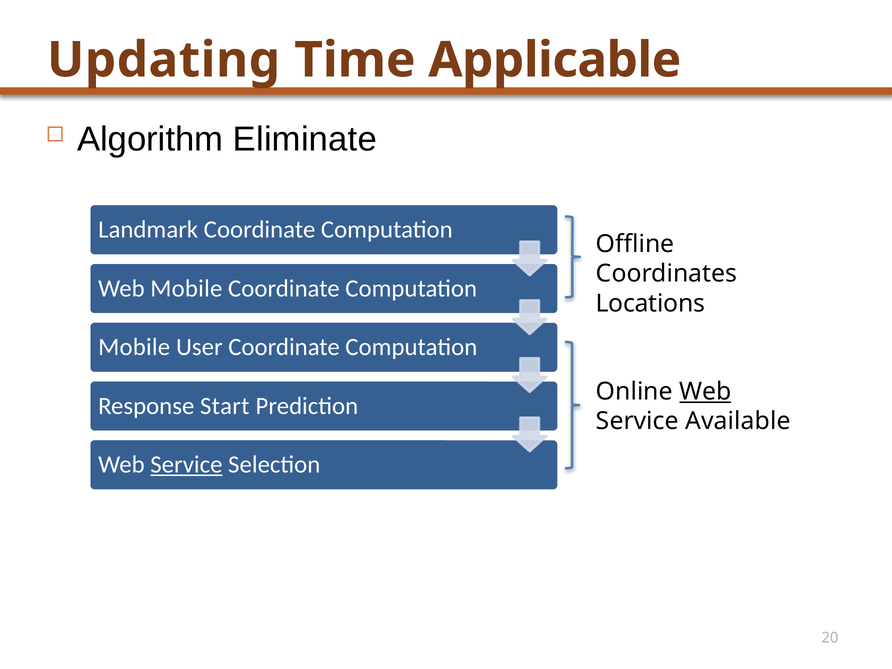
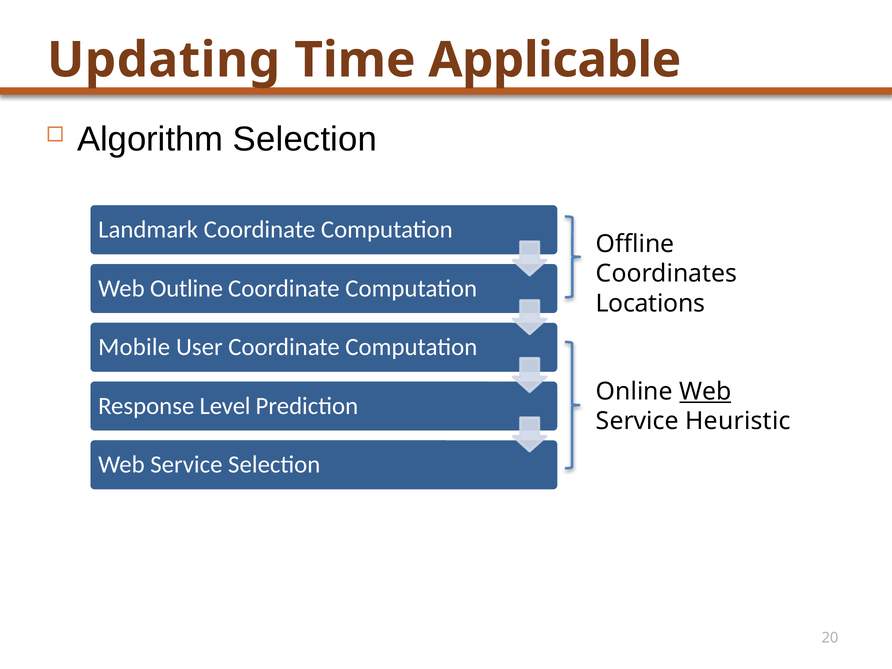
Algorithm Eliminate: Eliminate -> Selection (305, 139)
Web Mobile: Mobile -> Outline (187, 288)
Start: Start -> Level (225, 406)
Available: Available -> Heuristic (738, 421)
Service underline: present -> none (186, 465)
